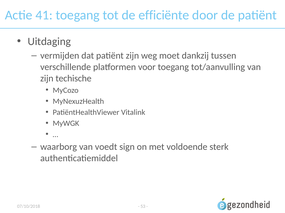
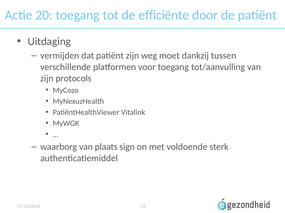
41: 41 -> 20 (44, 15)
techische: techische -> protocols (74, 79)
voedt: voedt -> plaats (106, 147)
